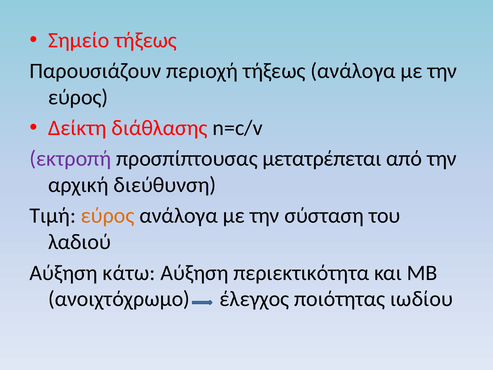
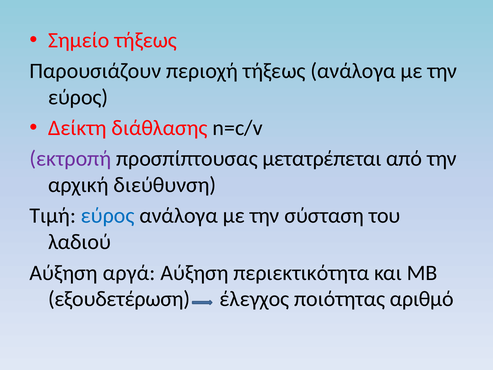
εύρος colour: orange -> blue (108, 216)
κάτω: κάτω -> αργά (129, 273)
ανοιχτόχρωμο: ανοιχτόχρωμο -> εξουδετέρωση (119, 299)
ιωδίου: ιωδίου -> αριθμό (422, 299)
